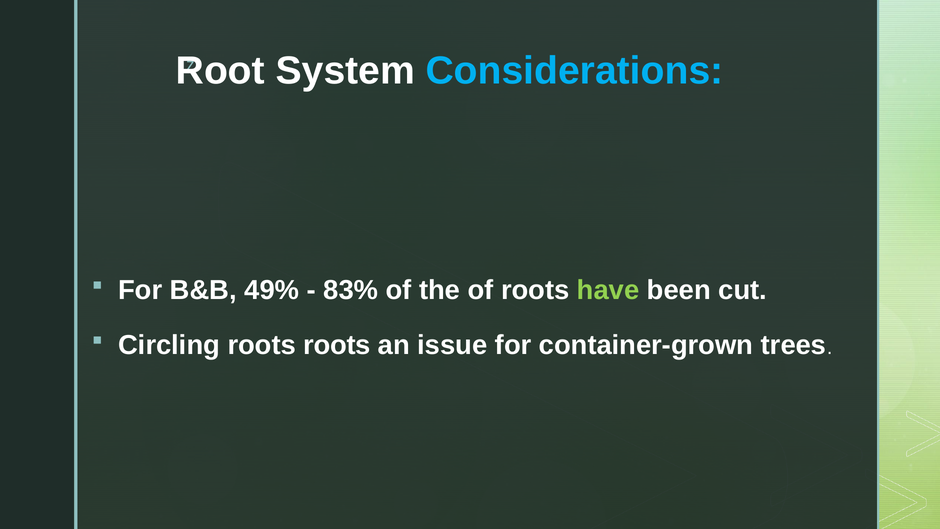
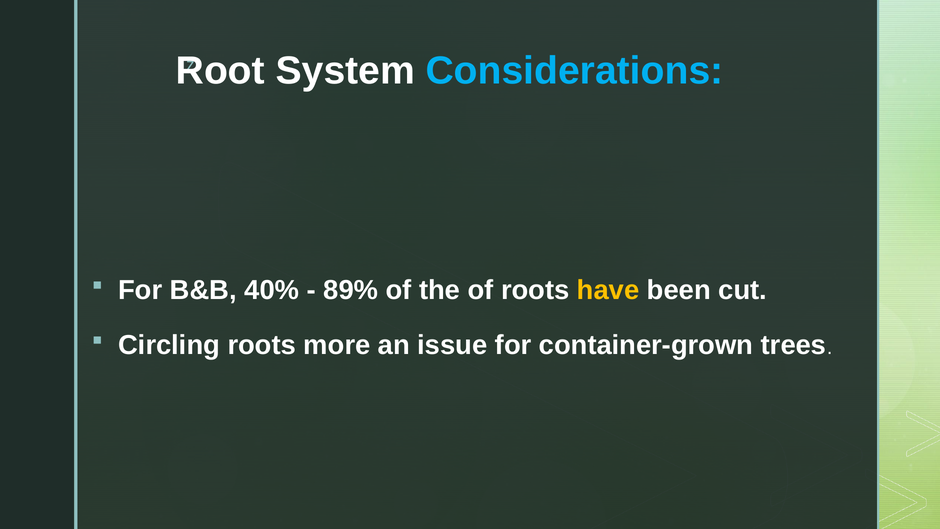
49%: 49% -> 40% (272, 290)
83%: 83% -> 89% (351, 290)
have colour: light green -> yellow (608, 290)
roots roots: roots -> more (337, 345)
